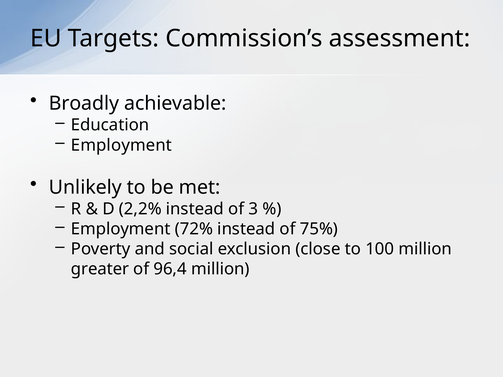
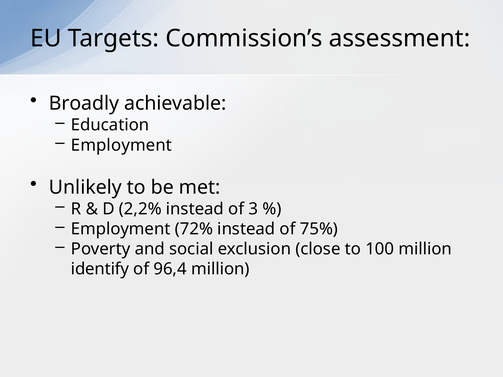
greater: greater -> identify (100, 269)
